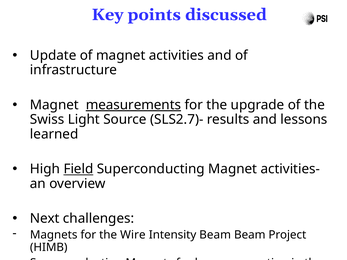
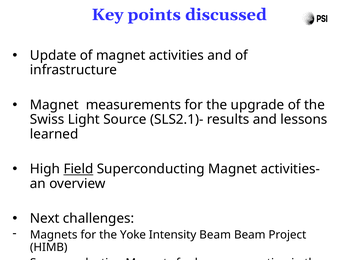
measurements underline: present -> none (133, 105)
SLS2.7)-: SLS2.7)- -> SLS2.1)- (177, 120)
Wire: Wire -> Yoke (133, 235)
